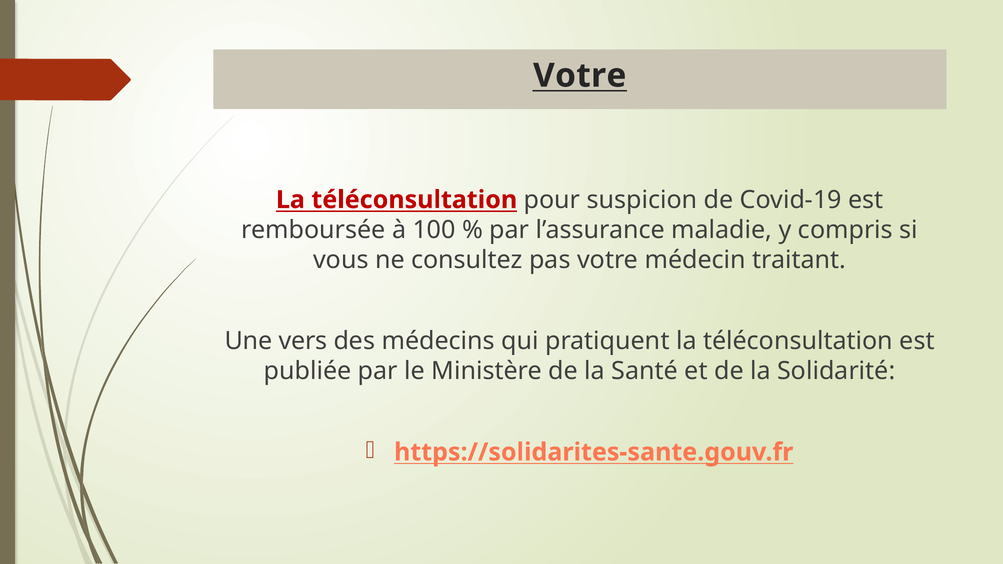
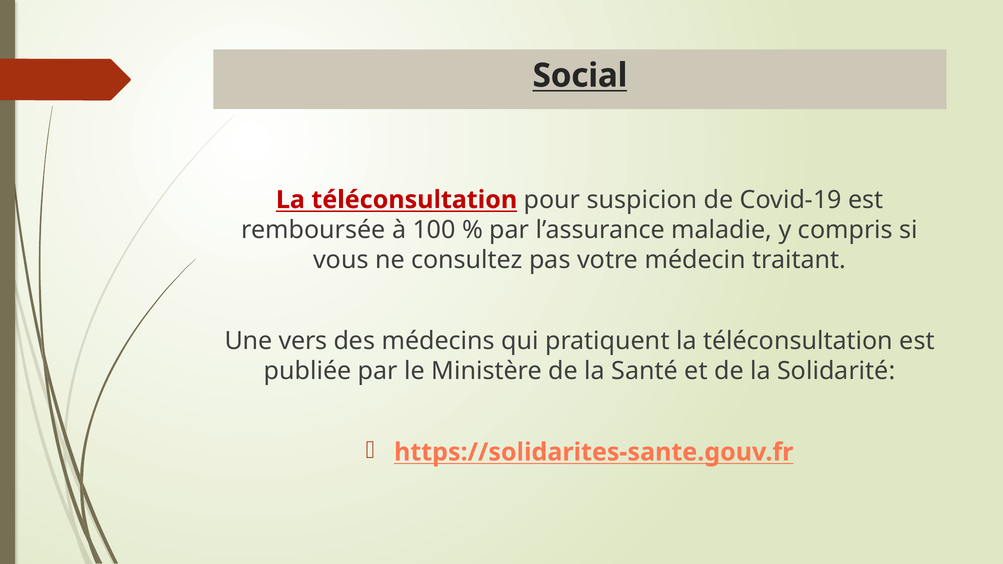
Votre: Votre -> Social (580, 76)
